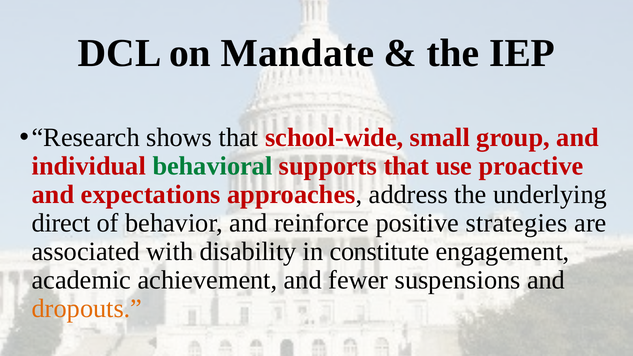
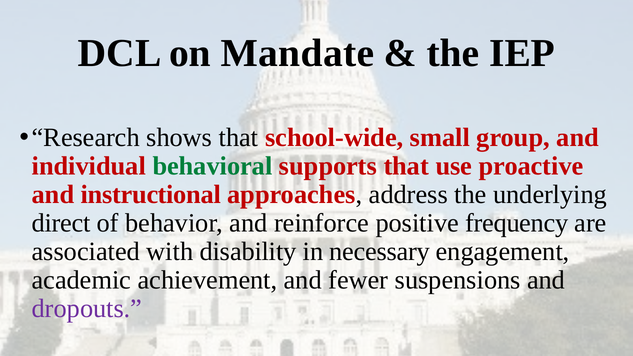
expectations: expectations -> instructional (151, 195)
strategies: strategies -> frequency (517, 223)
constitute: constitute -> necessary (380, 252)
dropouts colour: orange -> purple (87, 308)
